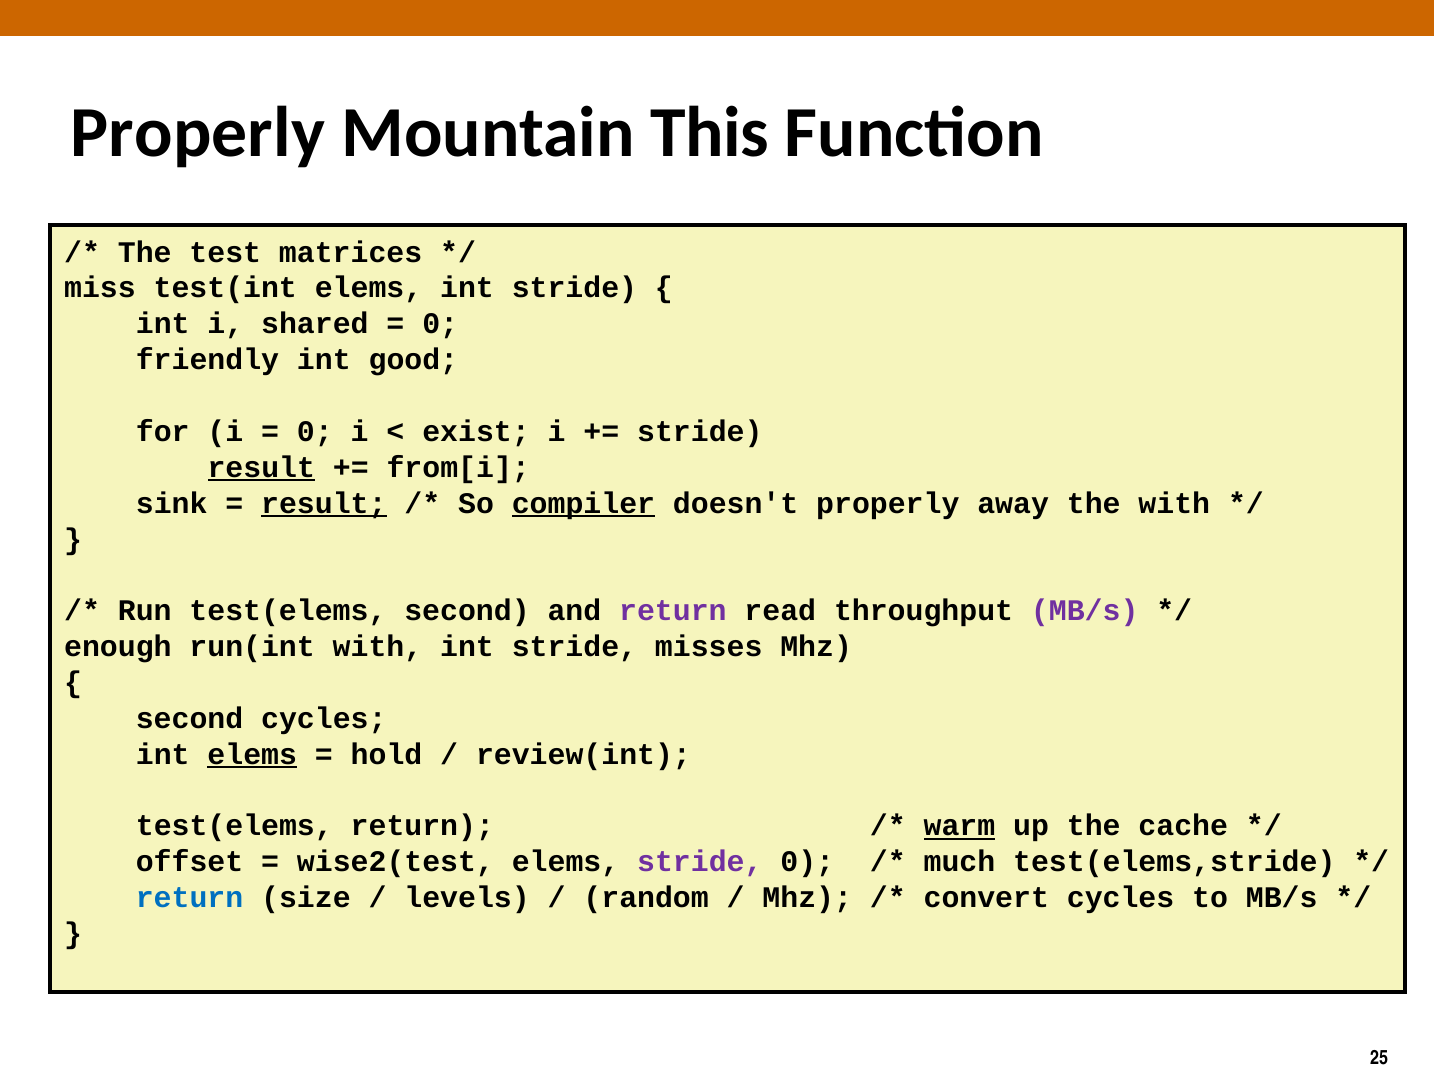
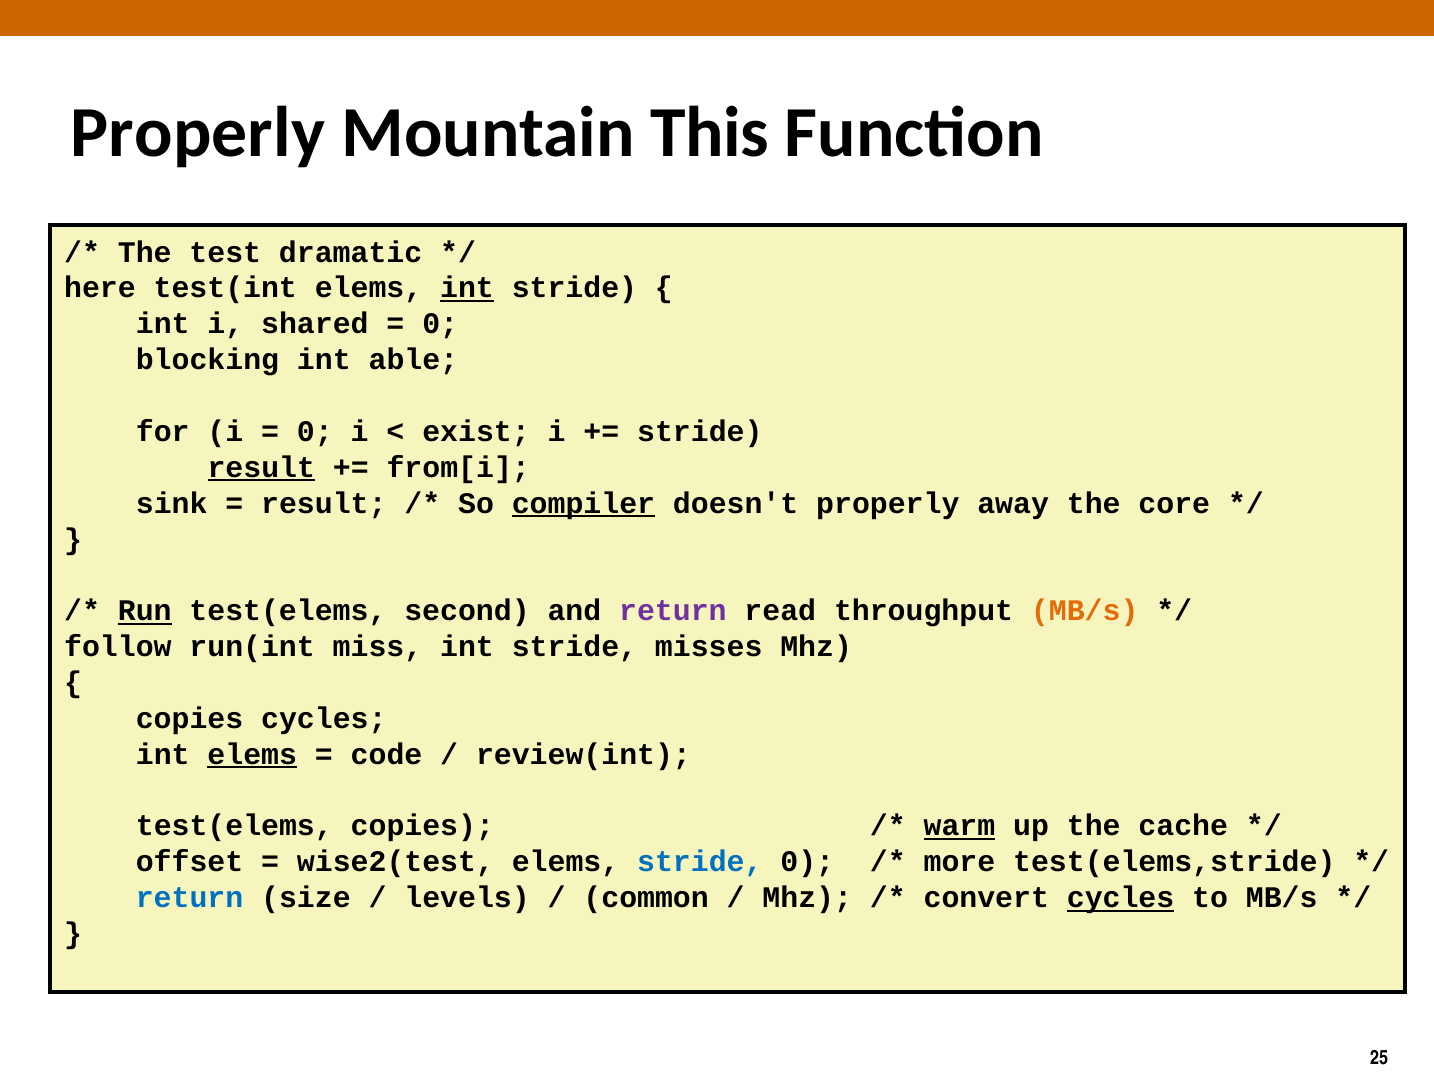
matrices: matrices -> dramatic (351, 252)
miss: miss -> here (100, 288)
int underline: none -> present (467, 288)
friendly: friendly -> blocking (207, 360)
good: good -> able (413, 360)
result underline: present -> none (324, 503)
the with: with -> core (1174, 503)
Run underline: none -> present (145, 611)
MB/s colour: purple -> orange (1085, 611)
enough: enough -> follow (118, 646)
run(int with: with -> miss (377, 646)
second: second -> copies (190, 718)
hold: hold -> code (387, 754)
test(elems return: return -> copies (422, 826)
stride colour: purple -> blue (700, 862)
much: much -> more (959, 862)
random: random -> common (646, 897)
cycles underline: none -> present (1121, 897)
